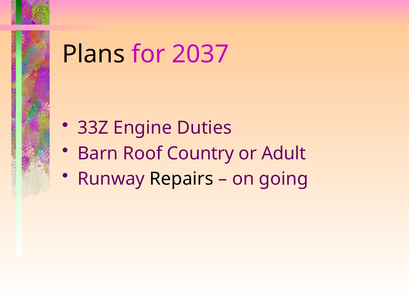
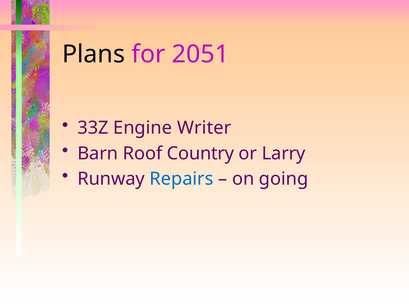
2037: 2037 -> 2051 (201, 55)
Duties: Duties -> Writer (204, 128)
Adult: Adult -> Larry (284, 154)
Repairs colour: black -> blue (182, 179)
